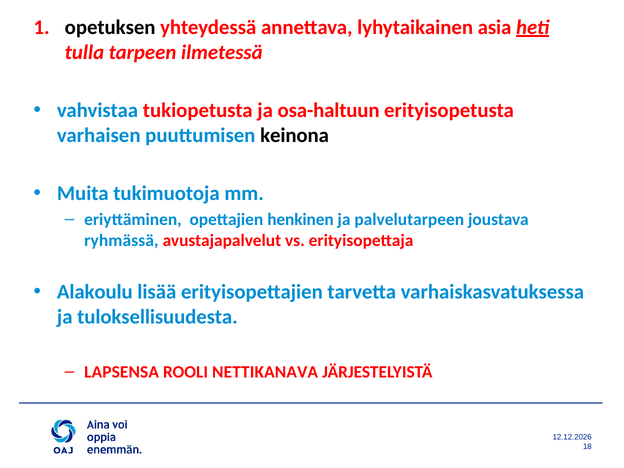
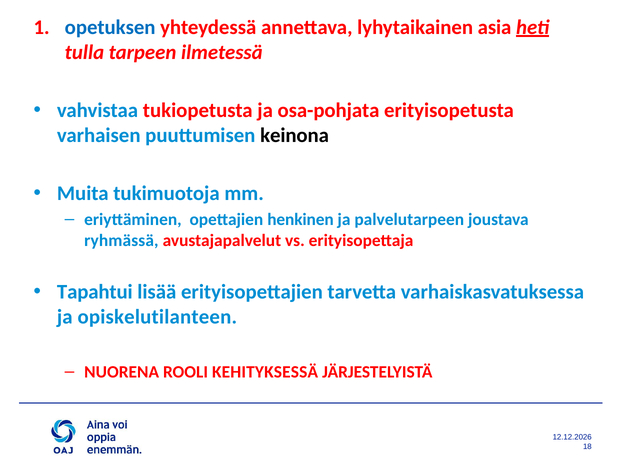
opetuksen colour: black -> blue (110, 27)
osa-haltuun: osa-haltuun -> osa-pohjata (329, 110)
Alakoulu: Alakoulu -> Tapahtui (95, 292)
tuloksellisuudesta: tuloksellisuudesta -> opiskelutilanteen (157, 317)
LAPSENSA: LAPSENSA -> NUORENA (122, 372)
NETTIKANAVA: NETTIKANAVA -> KEHITYKSESSÄ (265, 372)
